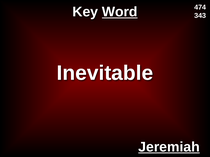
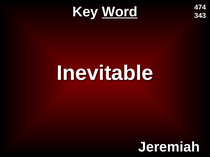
Jeremiah underline: present -> none (169, 147)
